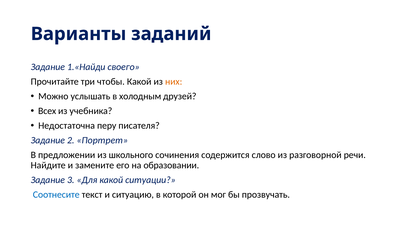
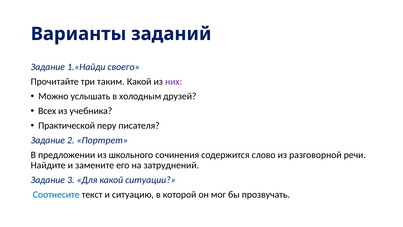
чтобы: чтобы -> таким (111, 82)
них colour: orange -> purple (174, 82)
Недостаточна: Недостаточна -> Практической (67, 126)
образовании: образовании -> затруднений (171, 165)
